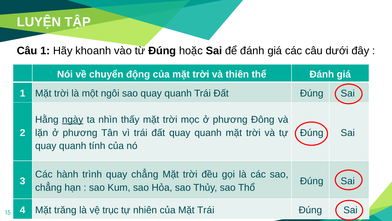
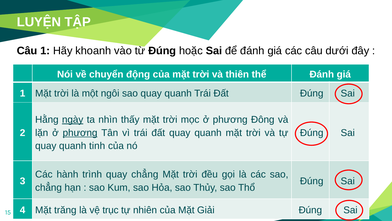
phương underline: none -> present (80, 133)
tính: tính -> tinh (97, 146)
Mặt Trái: Trái -> Giải (206, 210)
